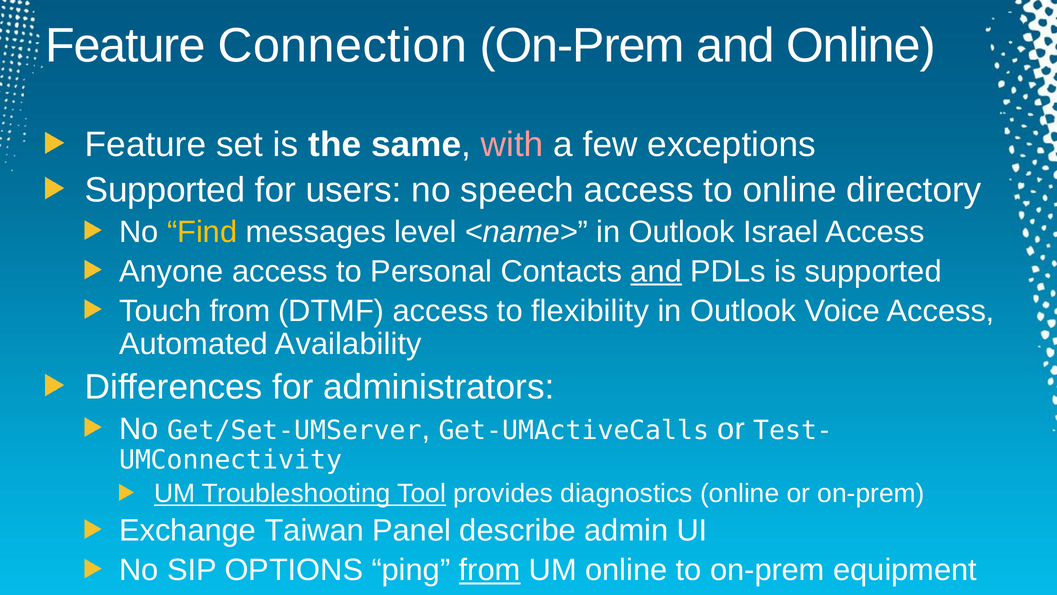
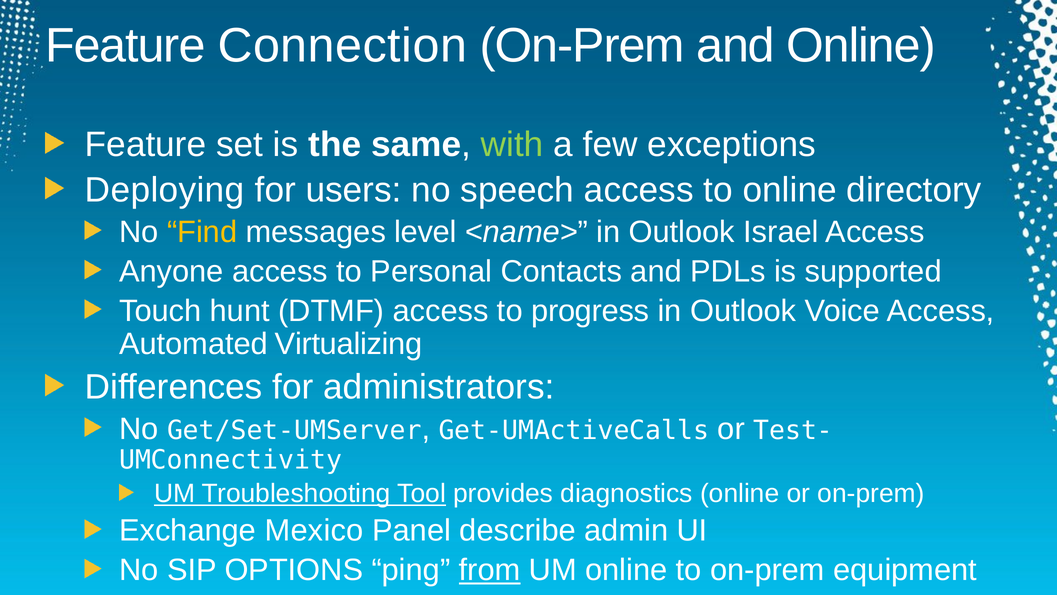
with colour: pink -> light green (512, 145)
Supported: Supported -> Deploying (165, 190)
and underline: present -> none (656, 271)
Touch from: from -> hunt (240, 311)
flexibility: flexibility -> progress (590, 311)
Availability: Availability -> Virtualizing (349, 344)
Taiwan: Taiwan -> Mexico (314, 531)
